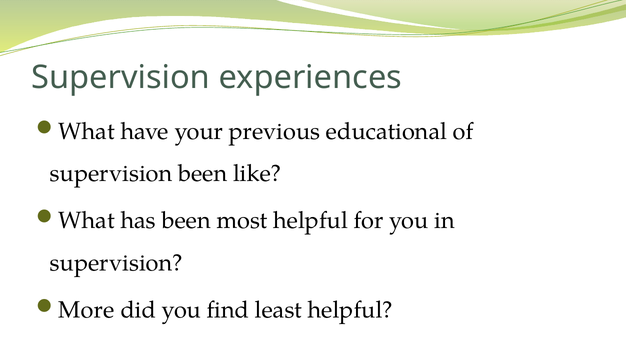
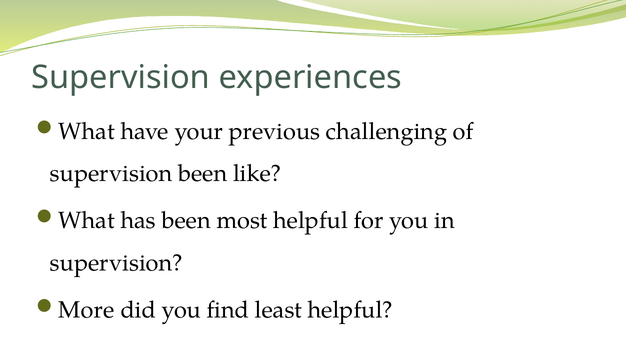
educational: educational -> challenging (387, 131)
